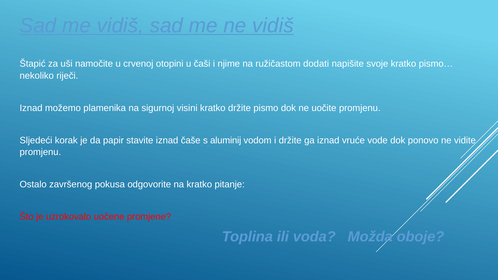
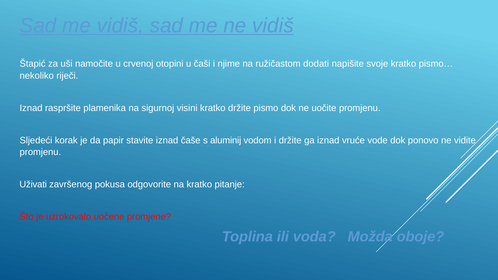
možemo: možemo -> raspršite (63, 108)
Ostalo: Ostalo -> Uživati (33, 185)
